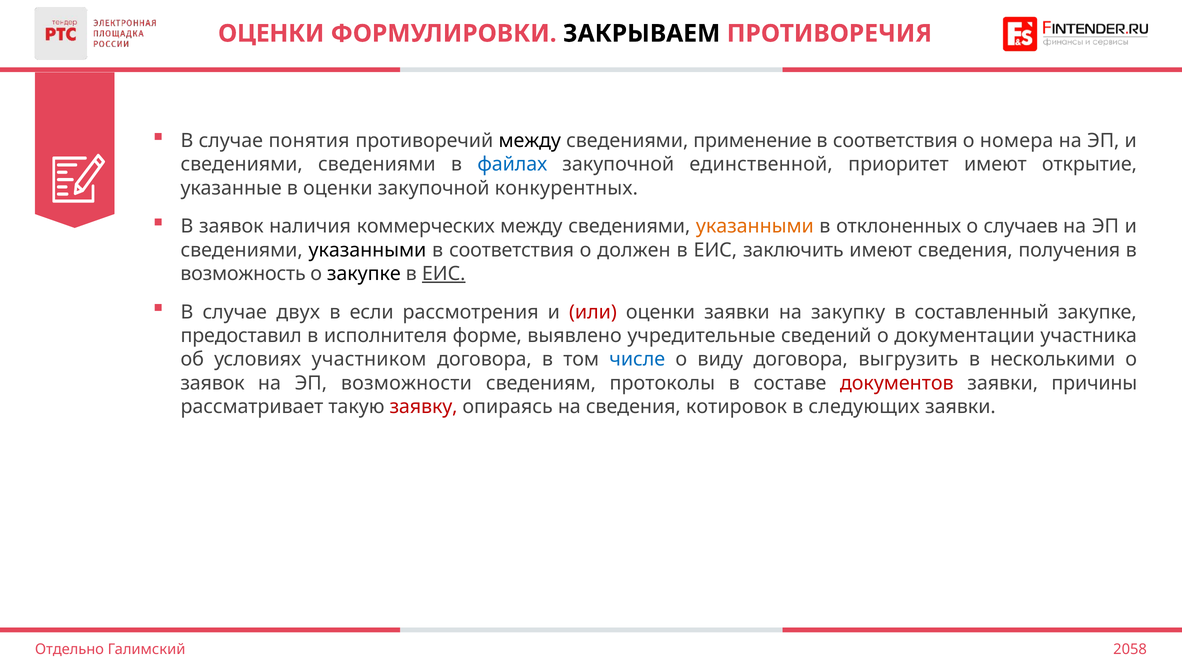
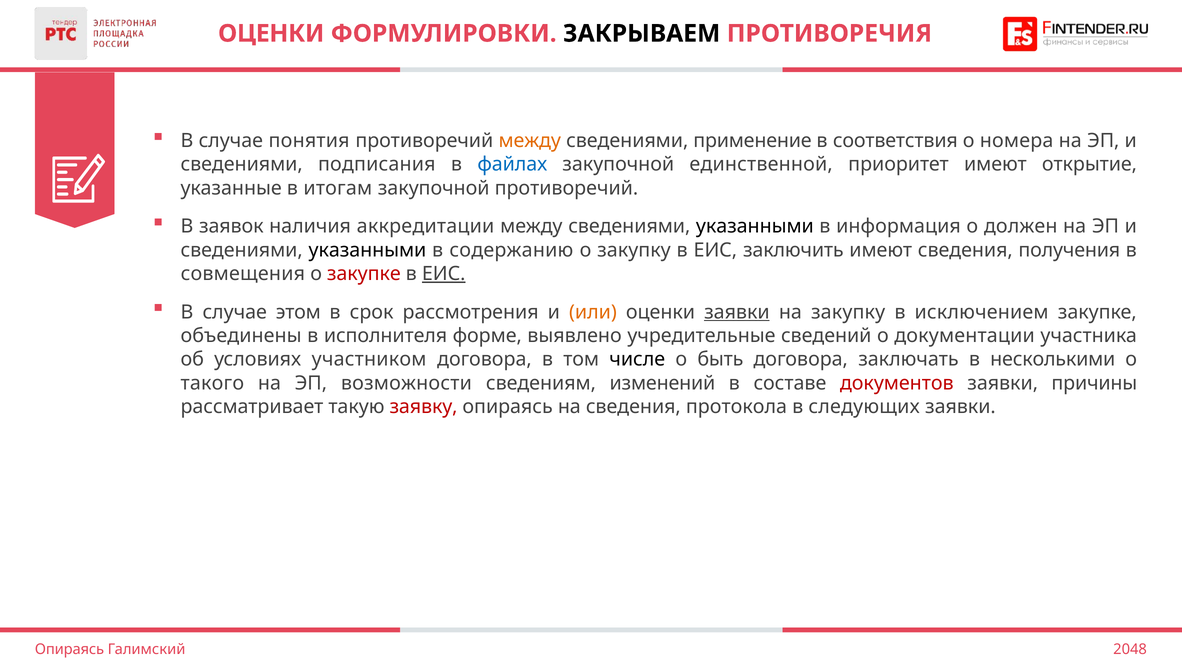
между colour: black -> orange (530, 141)
сведениями сведениями: сведениями -> подписания (377, 164)
в оценки: оценки -> итогам (338, 188)
закупочной конкурентных: конкурентных -> противоречий (566, 188)
коммерческих: коммерческих -> аккредитации (426, 226)
указанными colour: orange -> black (755, 226)
отклоненных: отклоненных -> информация (899, 226)
случаев: случаев -> должен (1021, 226)
соответствия: соответствия -> содержанию (511, 250)
о должен: должен -> закупку (634, 250)
возможность: возможность -> совмещения (243, 274)
закупке colour: black -> red (364, 274)
двух: двух -> этом (298, 312)
если: если -> срок (372, 312)
или colour: red -> orange (593, 312)
заявки underline: none -> present (737, 312)
составленный: составленный -> исключением (982, 312)
предоставил: предоставил -> объединены (241, 336)
числе colour: blue -> black (637, 359)
виду: виду -> быть (720, 359)
выгрузить: выгрузить -> заключать (908, 359)
заявок: заявок -> такого (212, 383)
протоколы: протоколы -> изменений (662, 383)
котировок: котировок -> протокола (736, 407)
Отдельно: Отдельно -> Опираясь (69, 649)
2058: 2058 -> 2048 (1130, 649)
